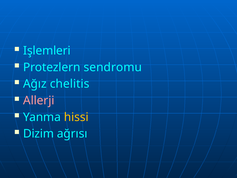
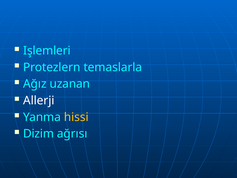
sendromu: sendromu -> temaslarla (113, 67)
chelitis: chelitis -> uzanan (70, 84)
Allerji colour: pink -> white (39, 100)
